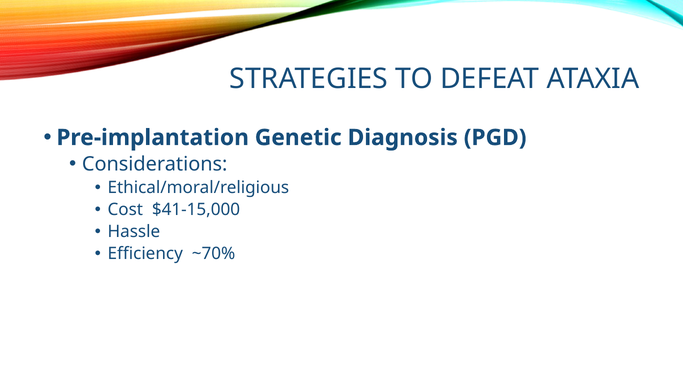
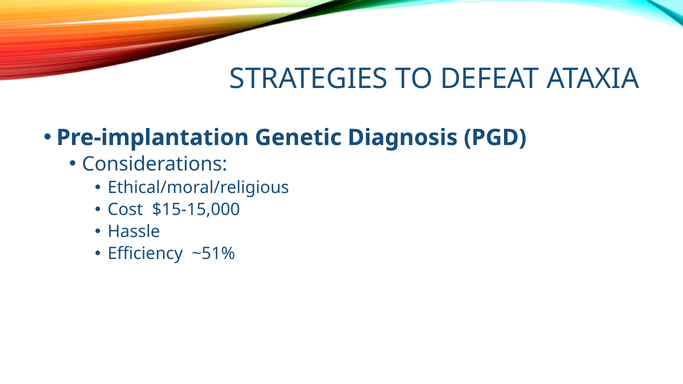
$41-15,000: $41-15,000 -> $15-15,000 (196, 210)
~70%: ~70% -> ~51% (213, 254)
